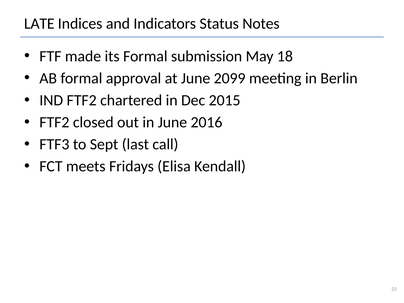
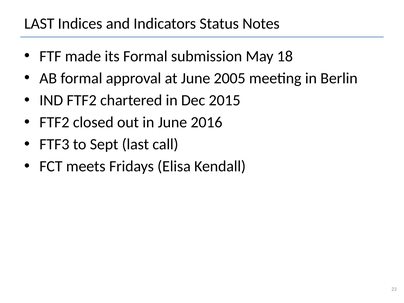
LATE: LATE -> LAST (39, 24)
2099: 2099 -> 2005 (230, 78)
